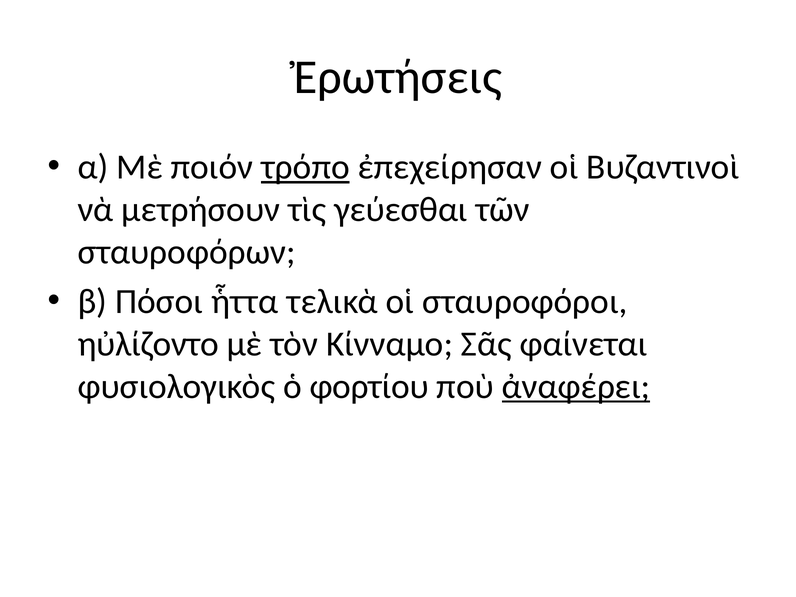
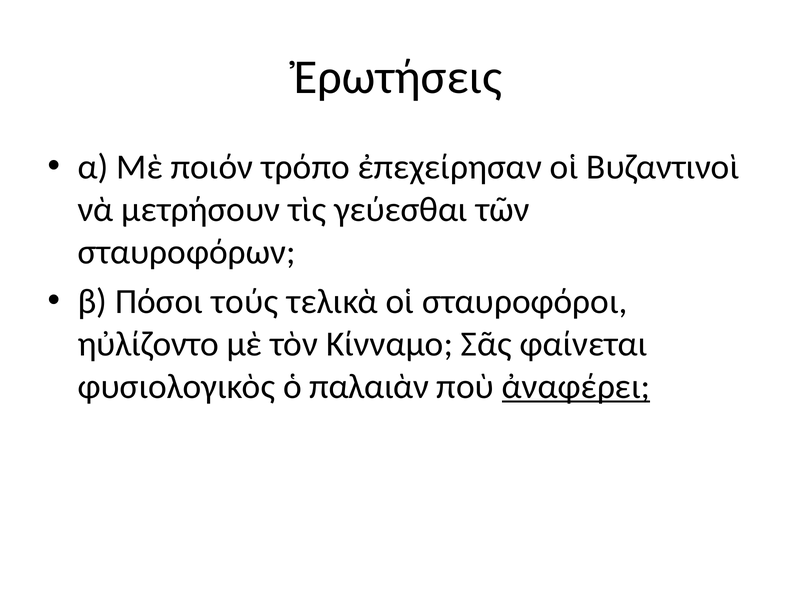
τρόπο underline: present -> none (305, 167)
ἧττα: ἧττα -> τούς (245, 301)
φορτίου: φορτίου -> παλαιὰν (369, 386)
